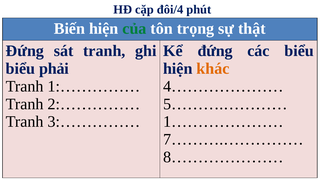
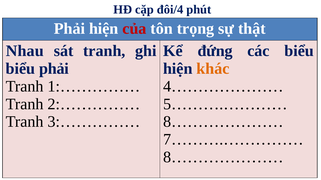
Biến: Biến -> Phải (69, 29)
của colour: green -> red (134, 29)
Đứng: Đứng -> Nhau (25, 51)
1…………………: 1………………… -> 8………………… (223, 122)
